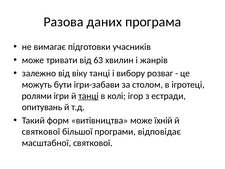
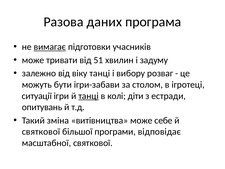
вимагає underline: none -> present (50, 47)
63: 63 -> 51 (98, 60)
жанрів: жанрів -> задуму (154, 60)
ролями: ролями -> ситуації (37, 96)
ігор: ігор -> діти (136, 96)
форм: форм -> зміна (58, 120)
їхній: їхній -> себе (163, 120)
